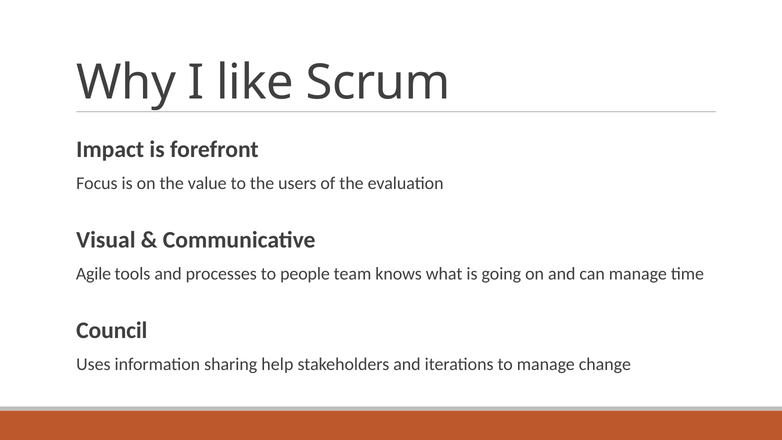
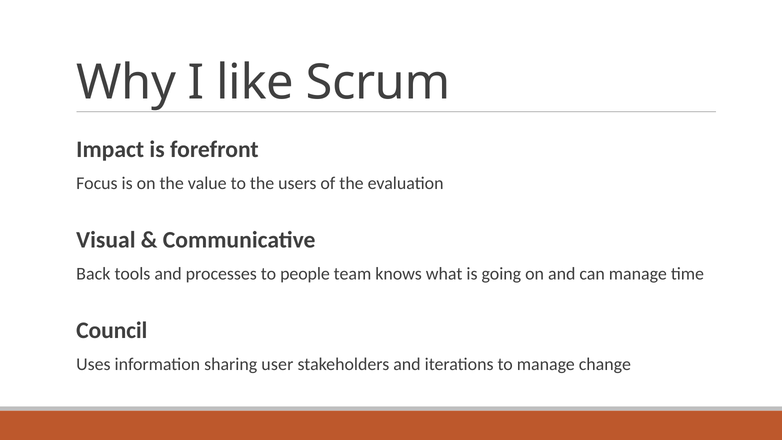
Agile: Agile -> Back (93, 274)
help: help -> user (277, 364)
